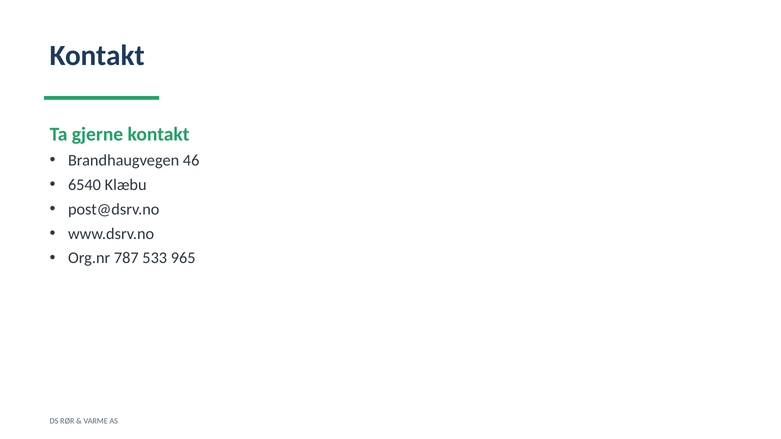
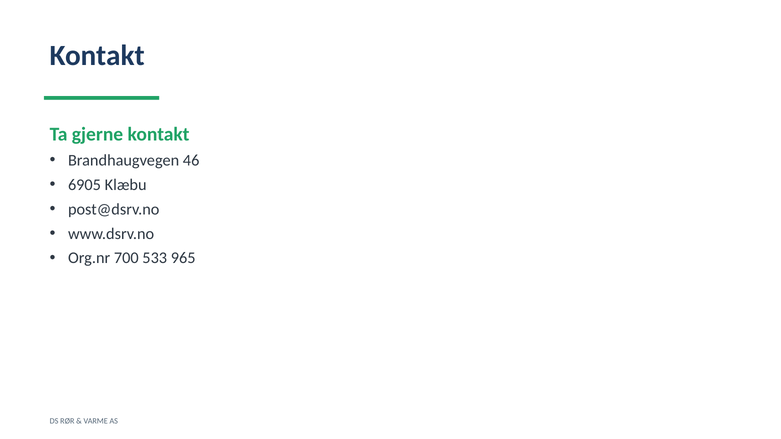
6540: 6540 -> 6905 (84, 185)
787: 787 -> 700 (126, 258)
